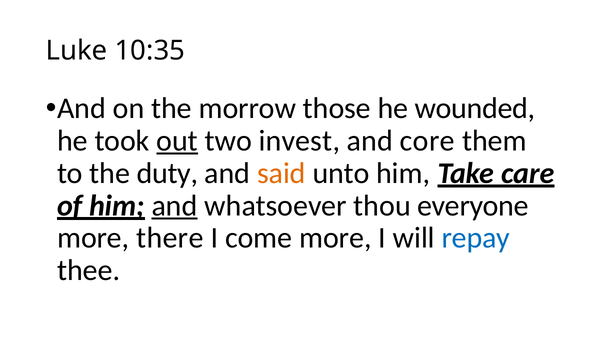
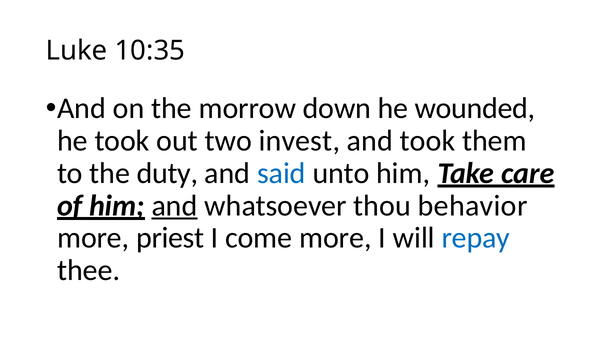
those: those -> down (337, 108)
out underline: present -> none (177, 141)
and core: core -> took (427, 141)
said colour: orange -> blue (281, 173)
everyone: everyone -> behavior (473, 206)
there: there -> priest (170, 238)
